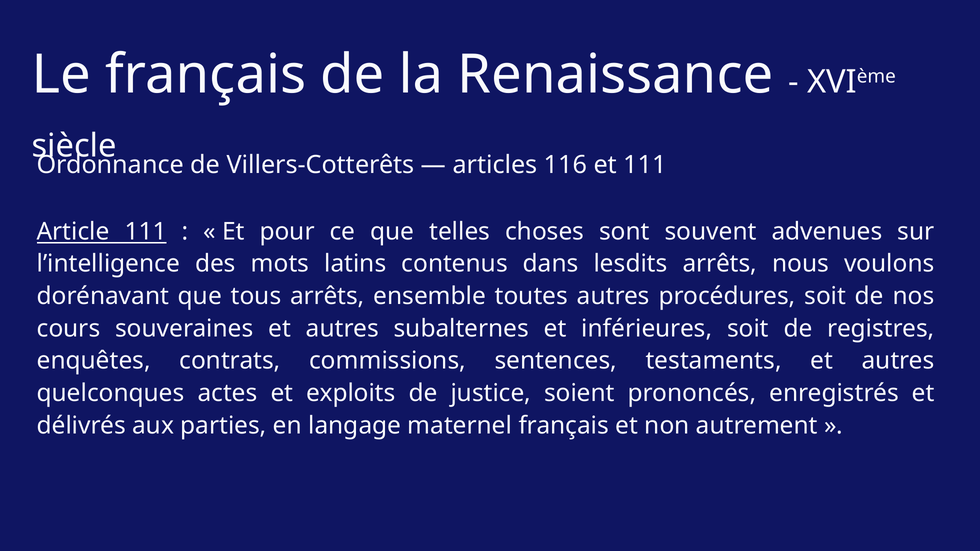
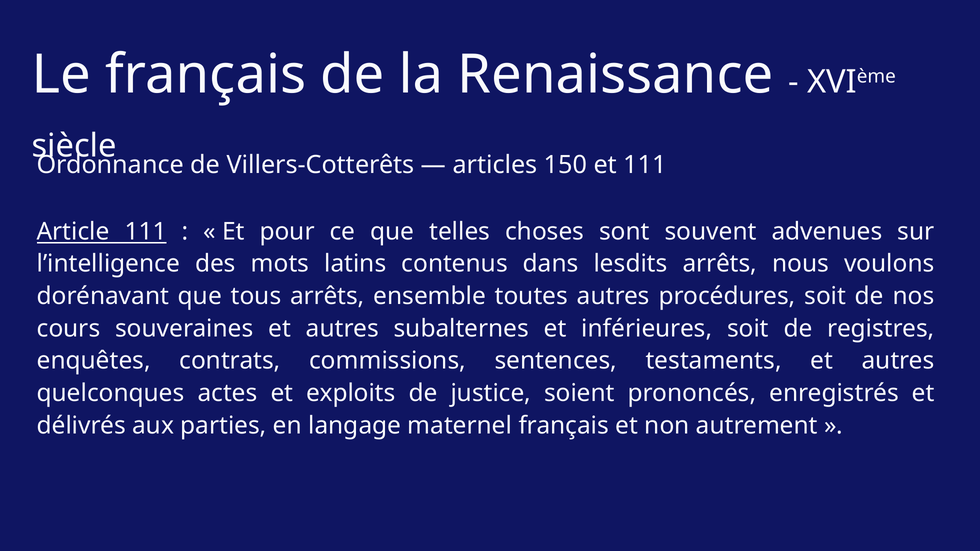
116: 116 -> 150 (566, 165)
